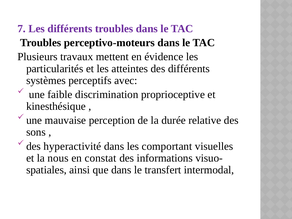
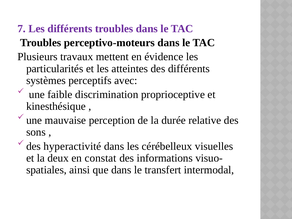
comportant: comportant -> cérébelleux (167, 146)
nous: nous -> deux (58, 158)
